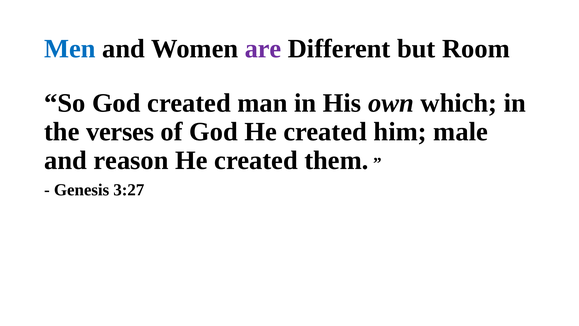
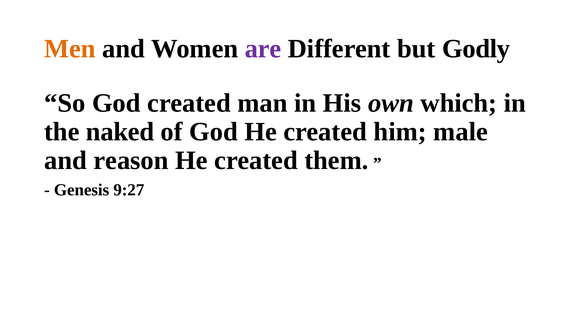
Men colour: blue -> orange (70, 49)
Room: Room -> Godly (476, 49)
verses: verses -> naked (120, 132)
3:27: 3:27 -> 9:27 (129, 190)
